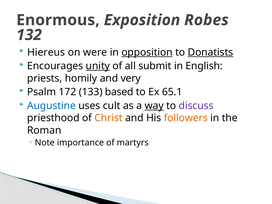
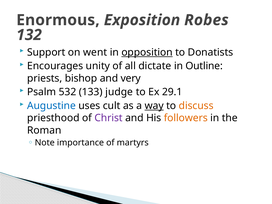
Hiereus: Hiereus -> Support (46, 52)
were: were -> went (95, 52)
Donatists underline: present -> none (210, 52)
unity underline: present -> none (98, 66)
submit: submit -> dictate (155, 66)
English: English -> Outline (204, 66)
homily: homily -> bishop (81, 78)
172: 172 -> 532 (67, 92)
based: based -> judge (119, 92)
65.1: 65.1 -> 29.1 (172, 92)
discuss colour: purple -> orange (196, 106)
Christ colour: orange -> purple (109, 118)
